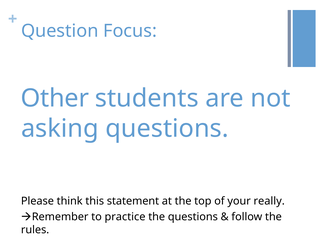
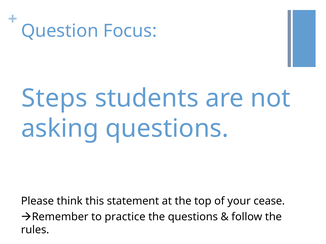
Other: Other -> Steps (55, 98)
really: really -> cease (269, 201)
